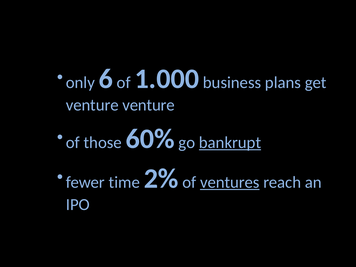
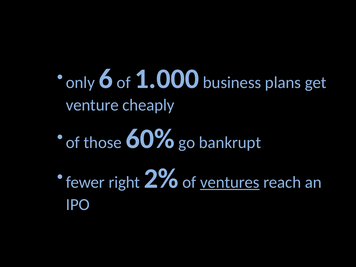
venture venture: venture -> cheaply (149, 105)
bankrupt underline: present -> none (230, 142)
time: time -> right (124, 182)
